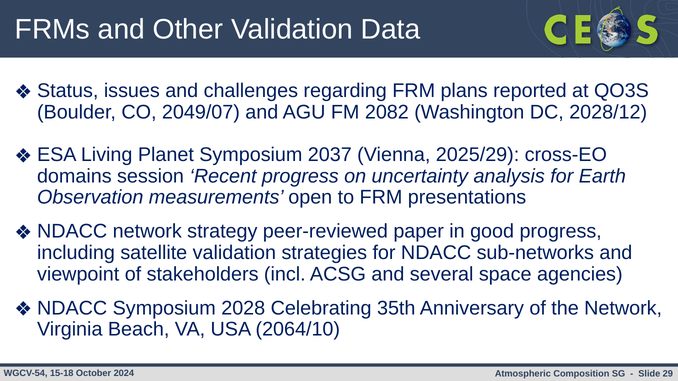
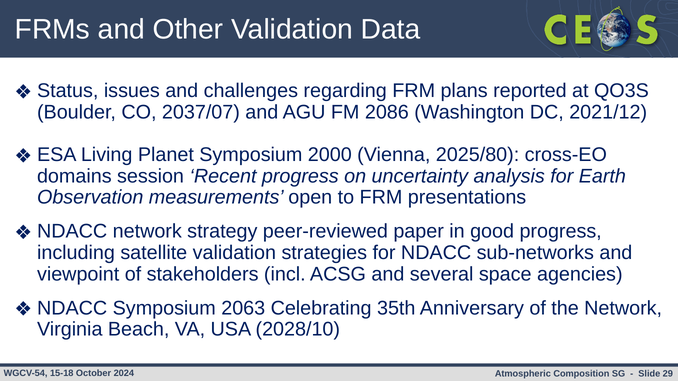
2049/07: 2049/07 -> 2037/07 (201, 112)
2082: 2082 -> 2086 (387, 112)
2028/12: 2028/12 -> 2021/12 (608, 112)
2037: 2037 -> 2000 (330, 155)
2025/29: 2025/29 -> 2025/80 (478, 155)
2028: 2028 -> 2063 (243, 308)
2064/10: 2064/10 -> 2028/10 (298, 330)
